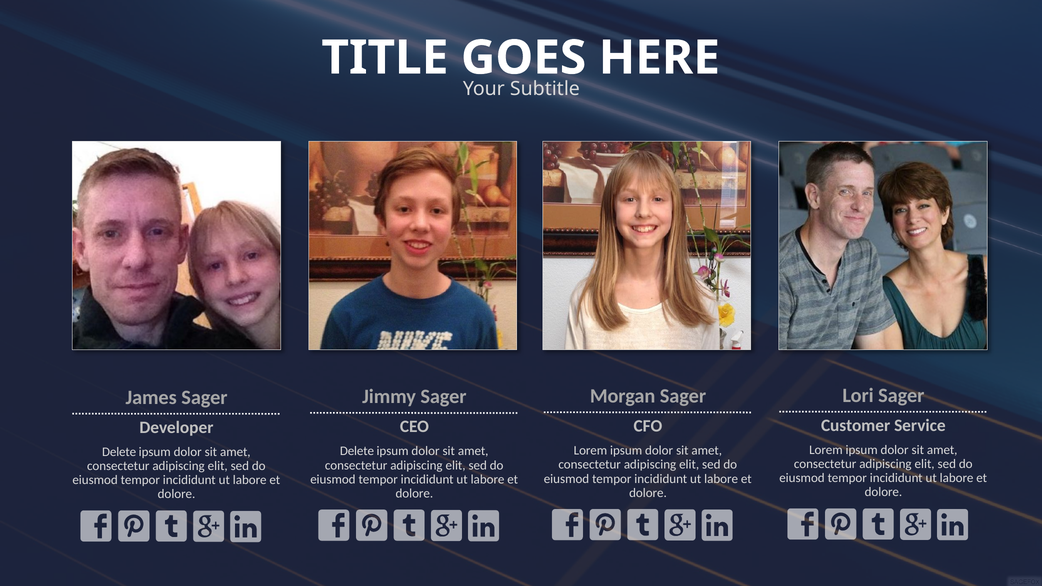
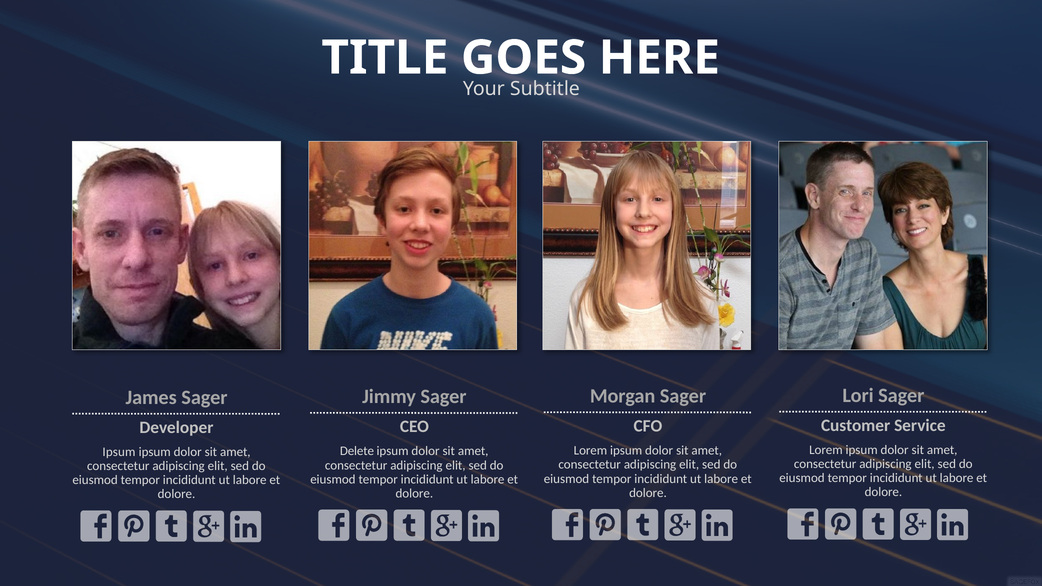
Delete: Delete -> Ipsum (119, 452)
